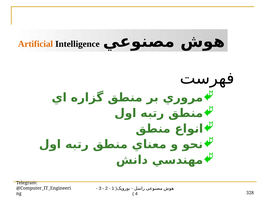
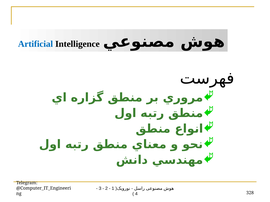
Artificial colour: orange -> blue (35, 44)
